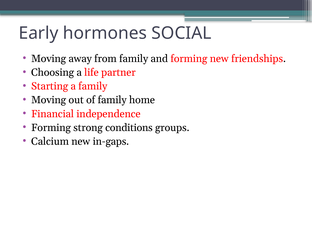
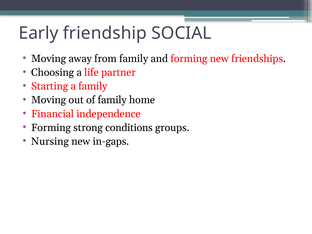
hormones: hormones -> friendship (105, 33)
Calcium: Calcium -> Nursing (50, 141)
